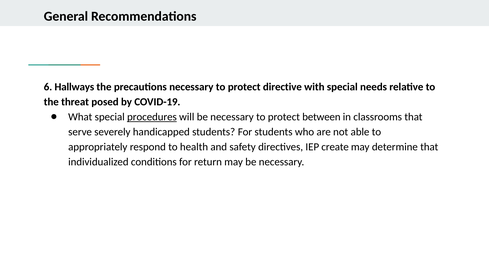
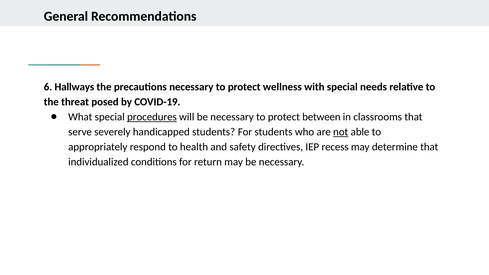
directive: directive -> wellness (282, 87)
not underline: none -> present (341, 132)
create: create -> recess (335, 147)
